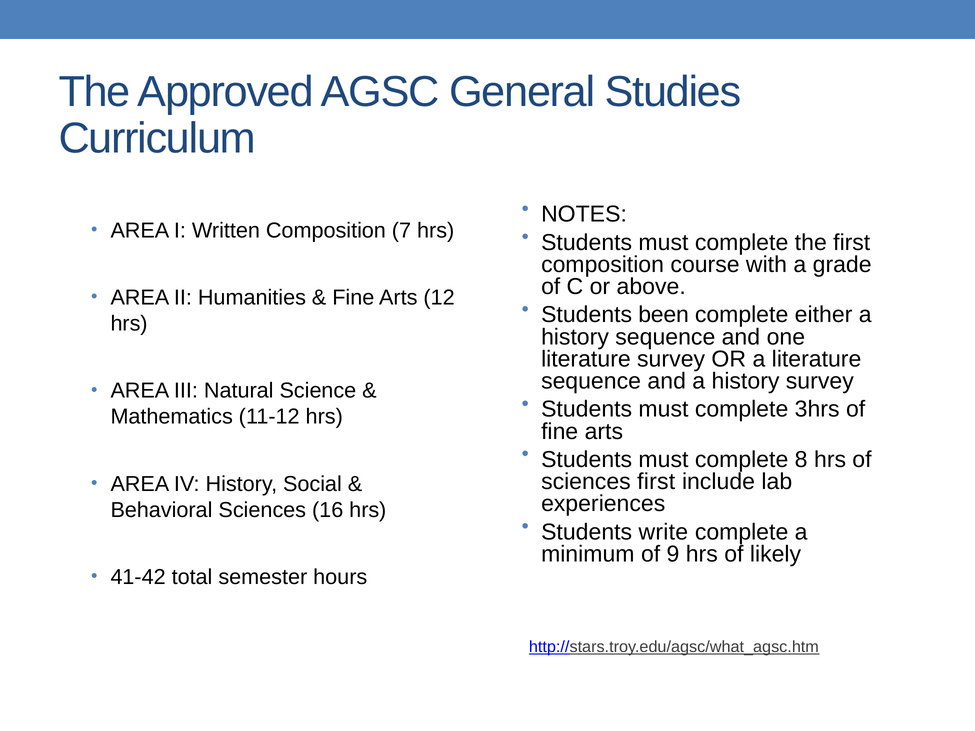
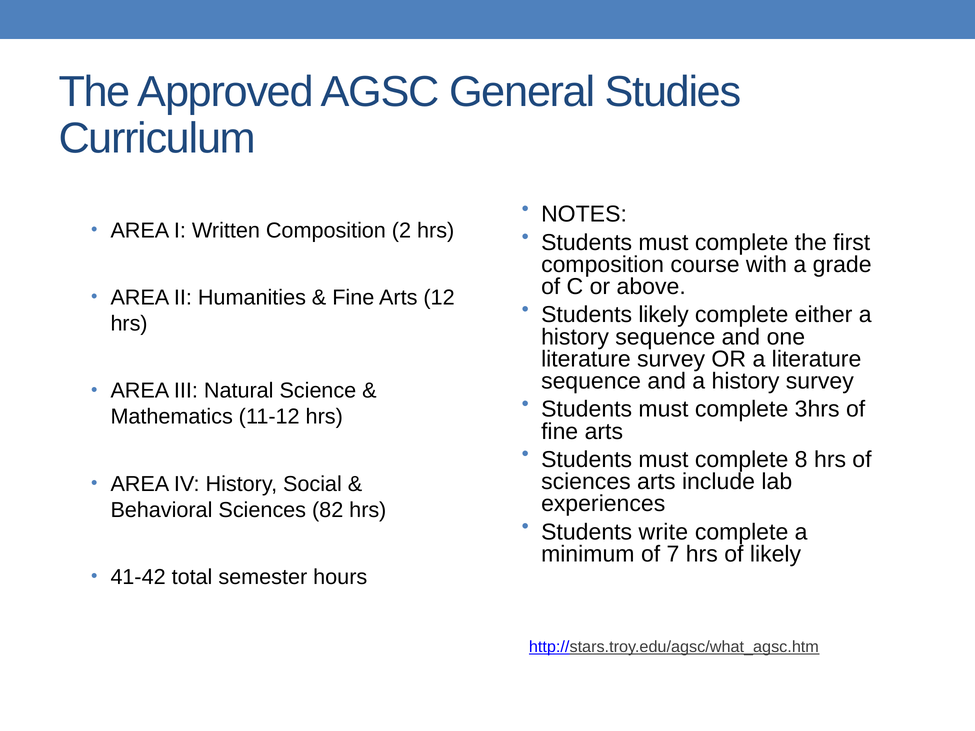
7: 7 -> 2 (401, 231)
Students been: been -> likely (664, 315)
sciences first: first -> arts (656, 482)
16: 16 -> 82 (328, 510)
9: 9 -> 7 (673, 554)
